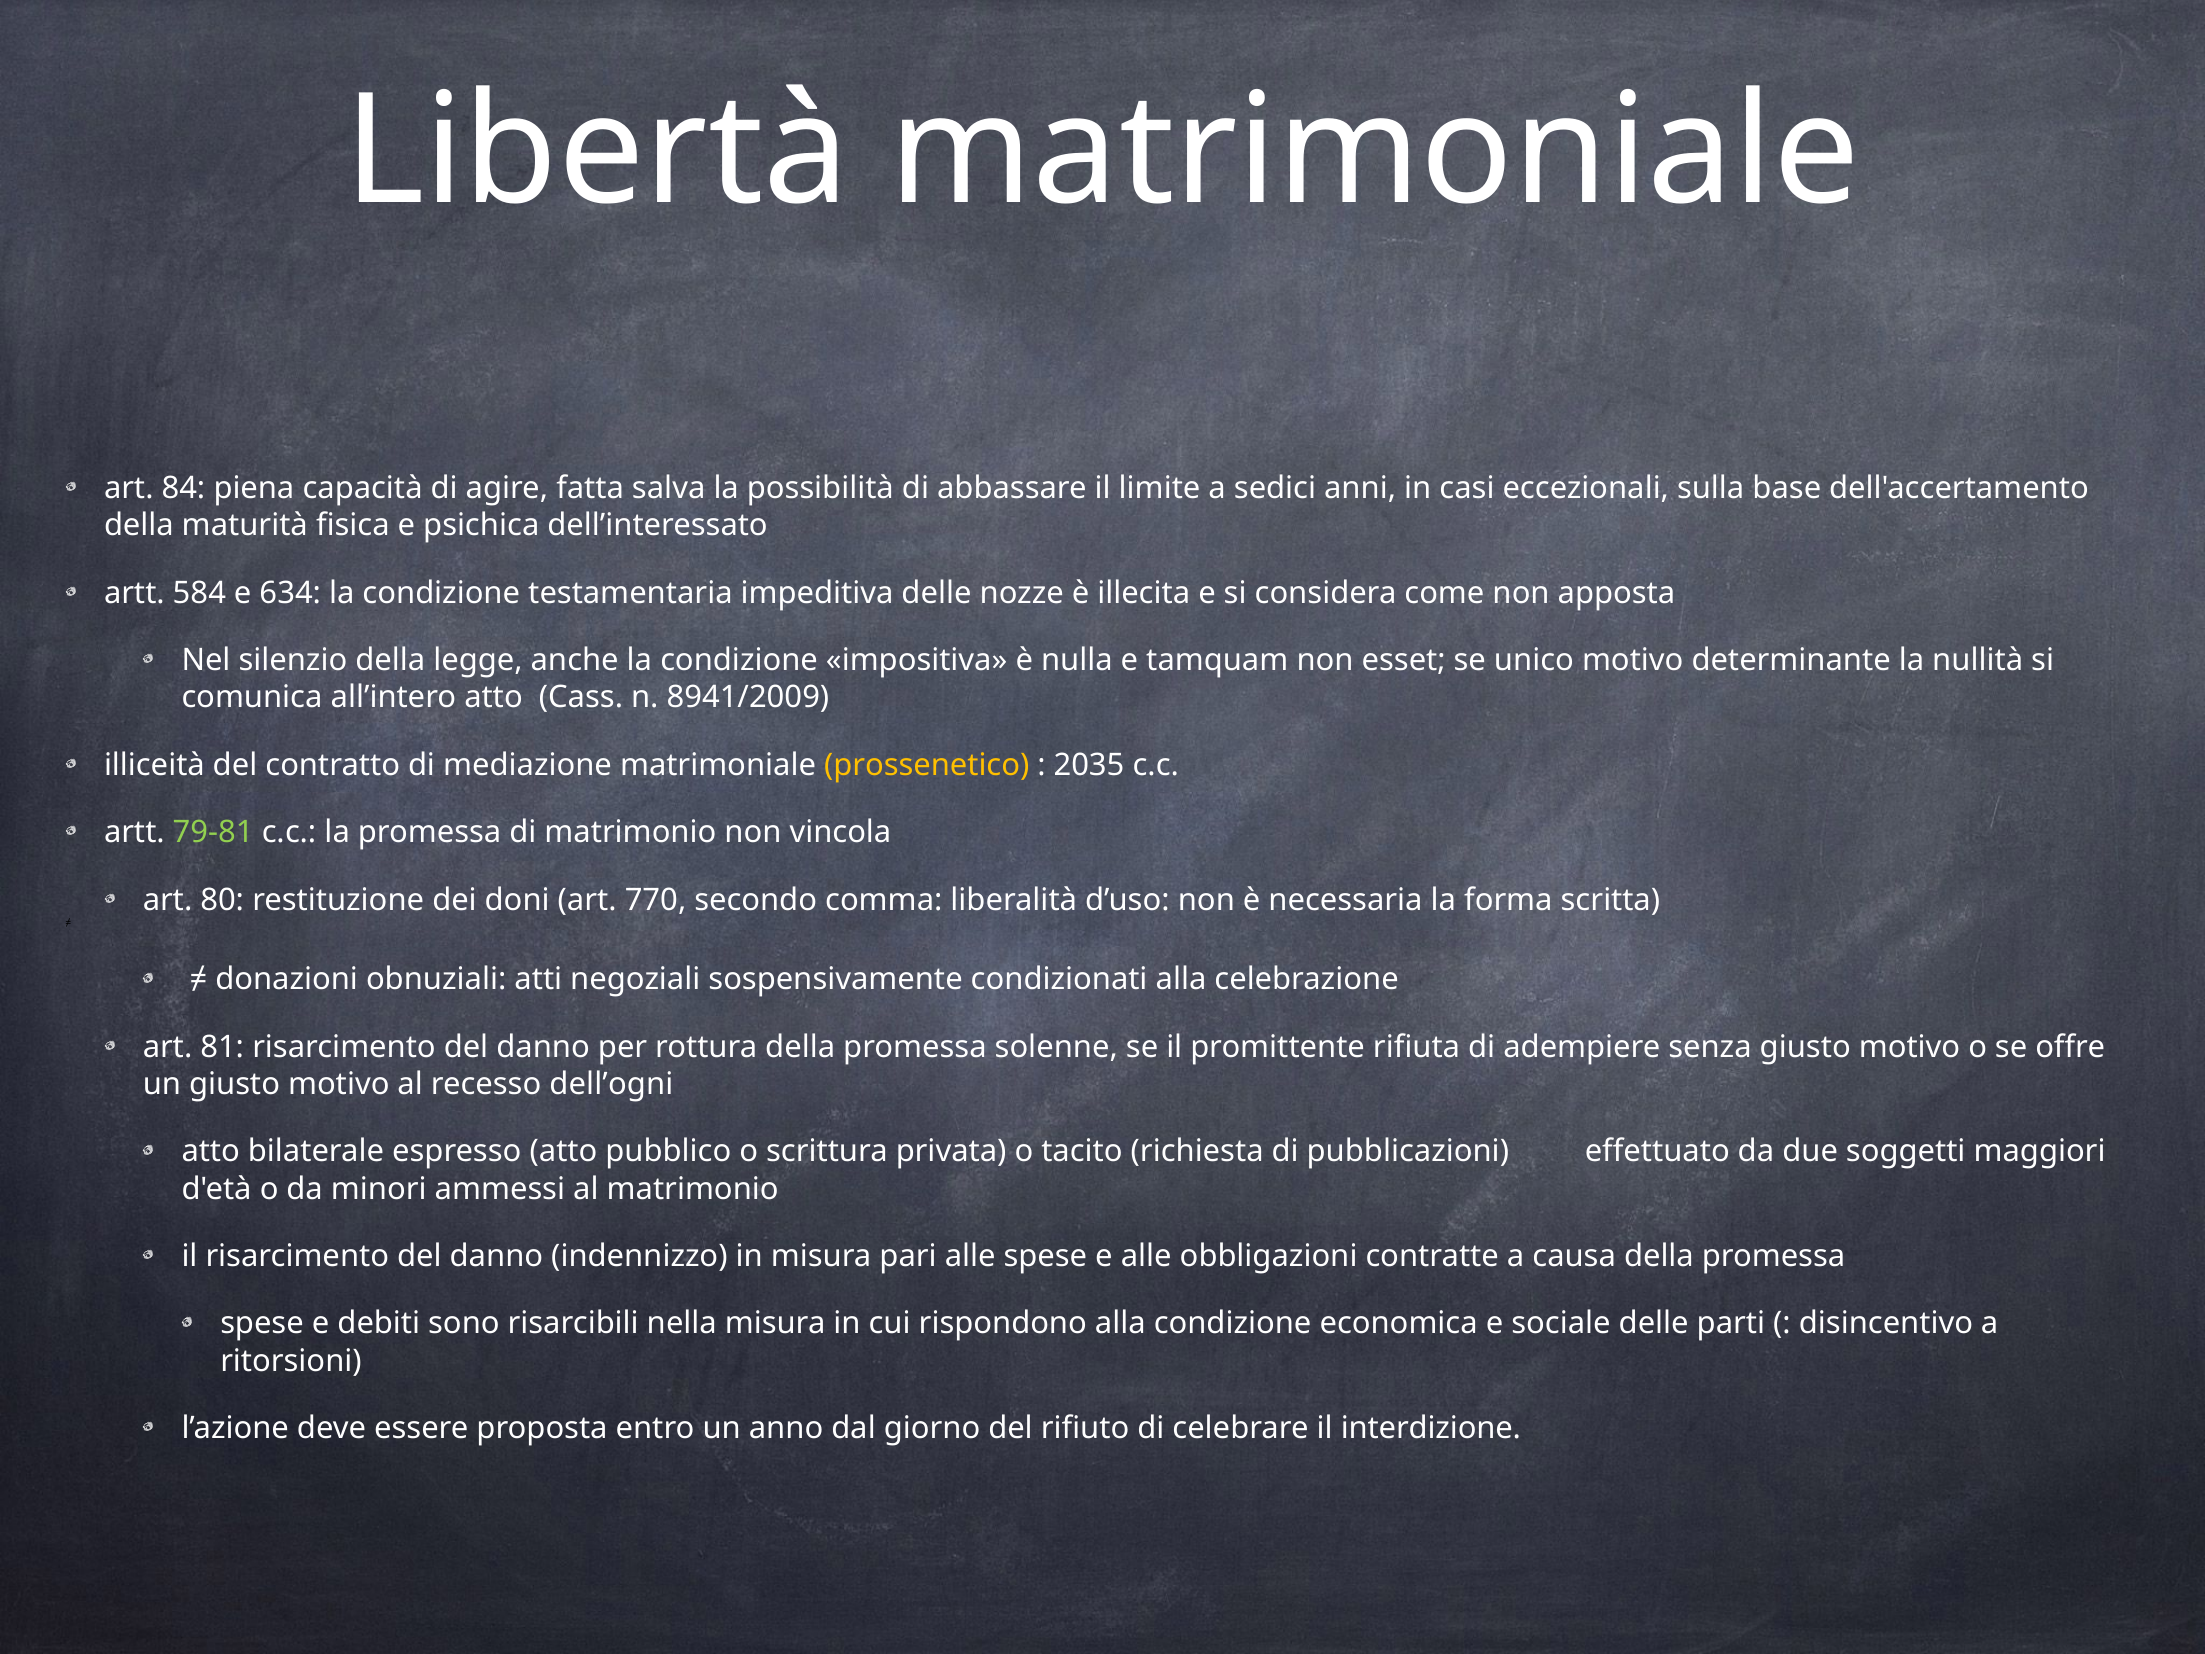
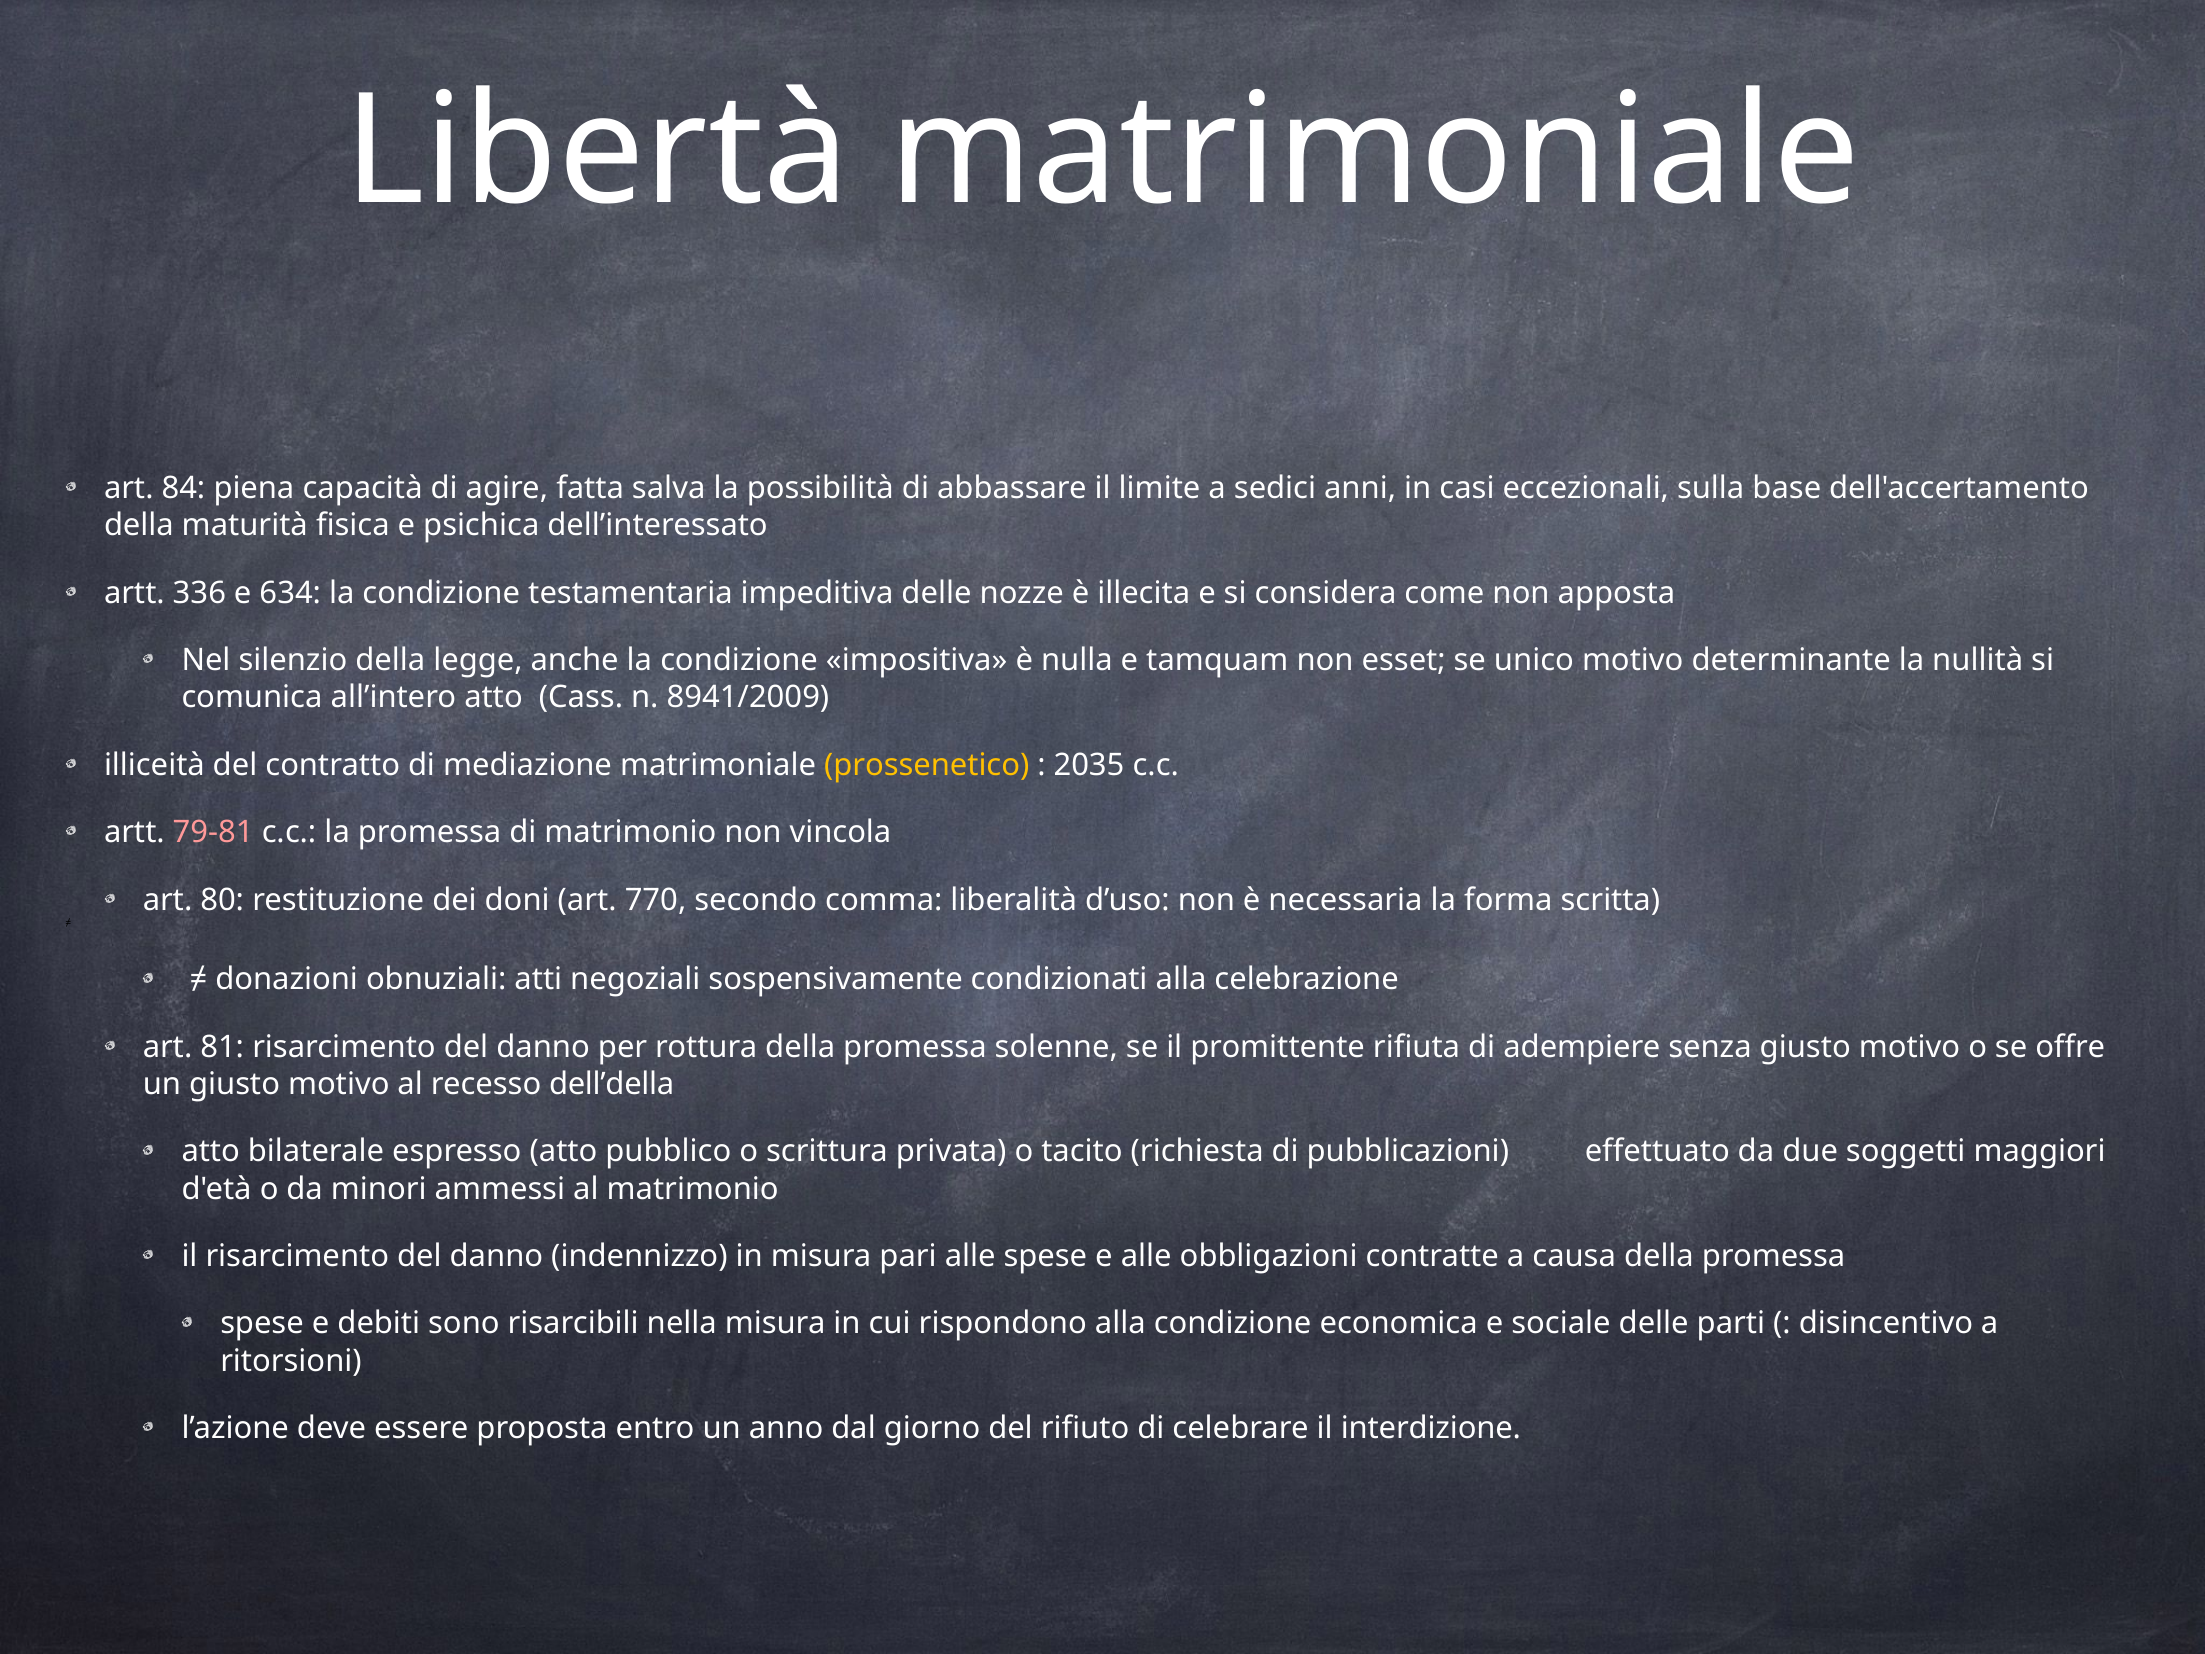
584: 584 -> 336 (199, 593)
79-81 colour: light green -> pink (213, 832)
dell’ogni: dell’ogni -> dell’della (612, 1084)
